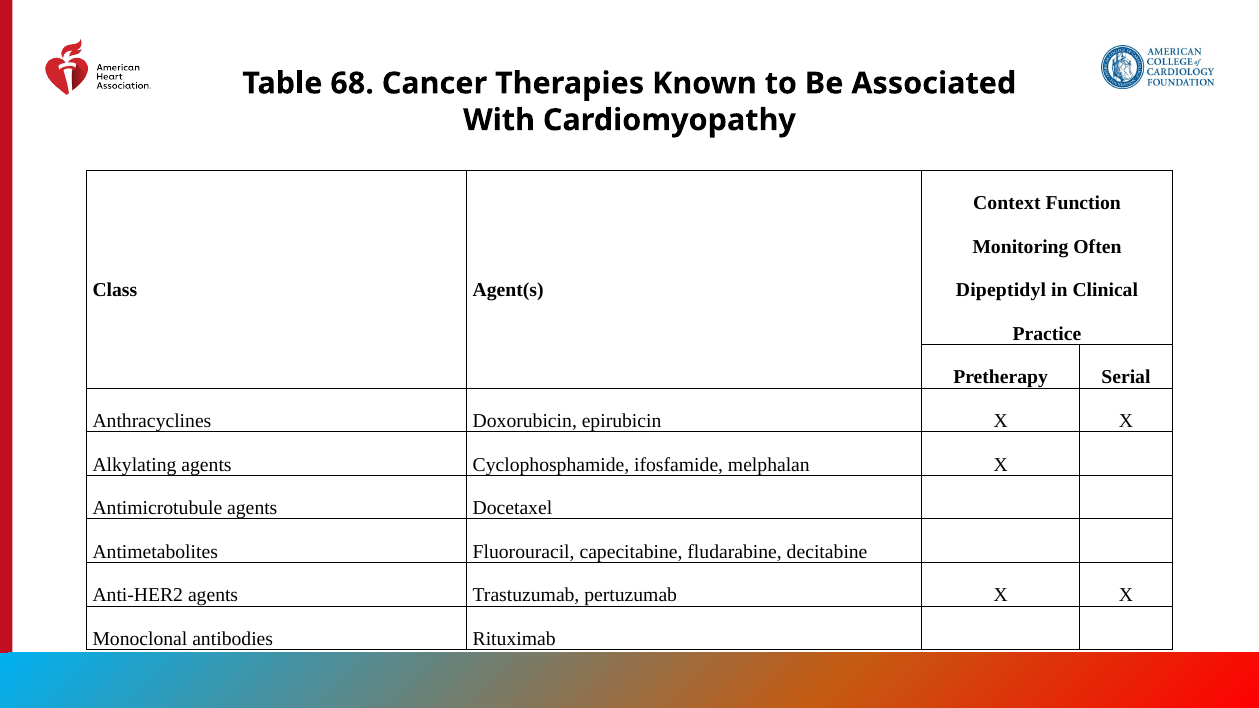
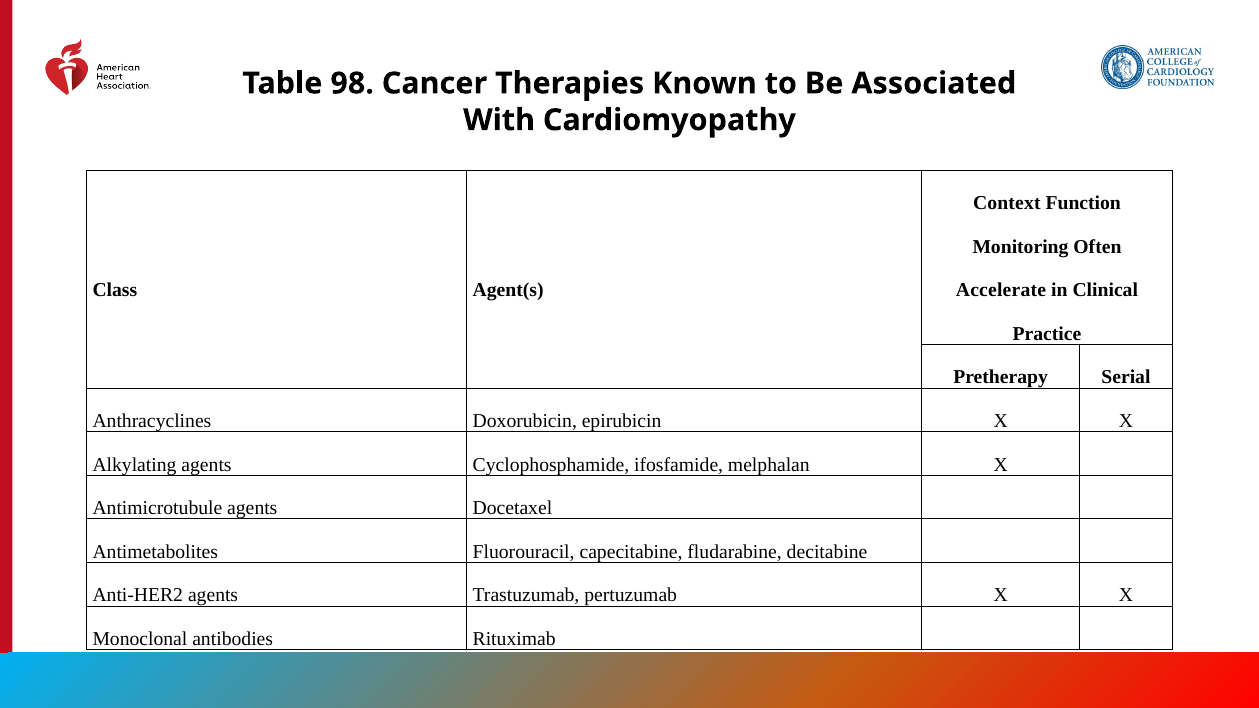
68: 68 -> 98 (352, 83)
Dipeptidyl: Dipeptidyl -> Accelerate (1001, 290)
